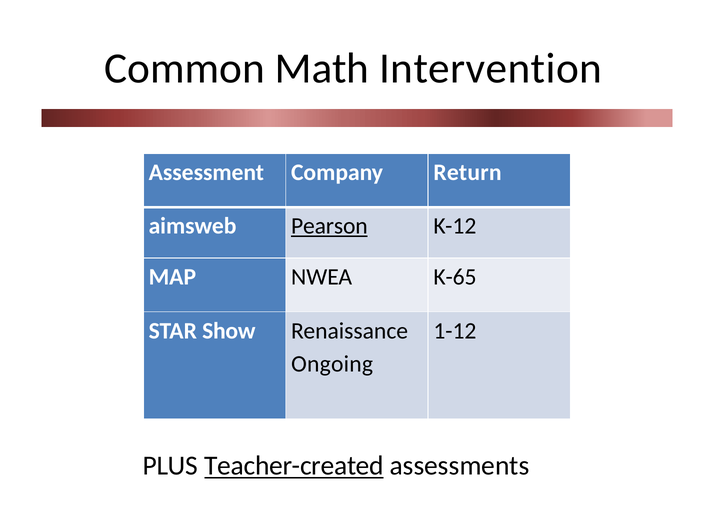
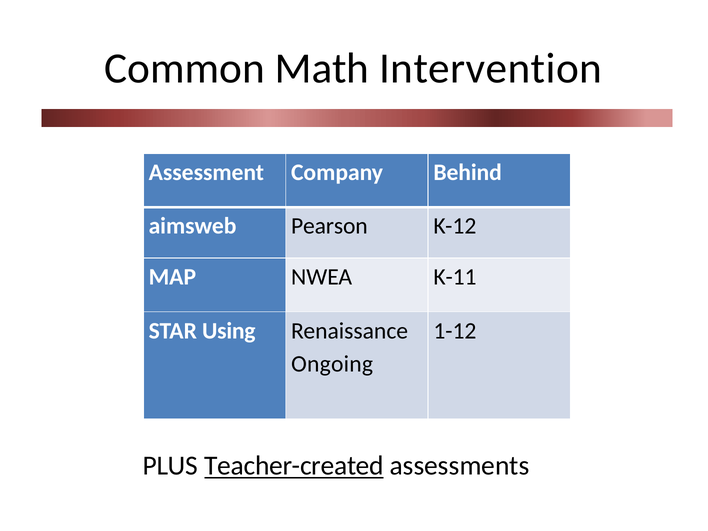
Return: Return -> Behind (468, 172)
Pearson underline: present -> none (329, 226)
K-65: K-65 -> K-11 (455, 277)
Show: Show -> Using (229, 331)
